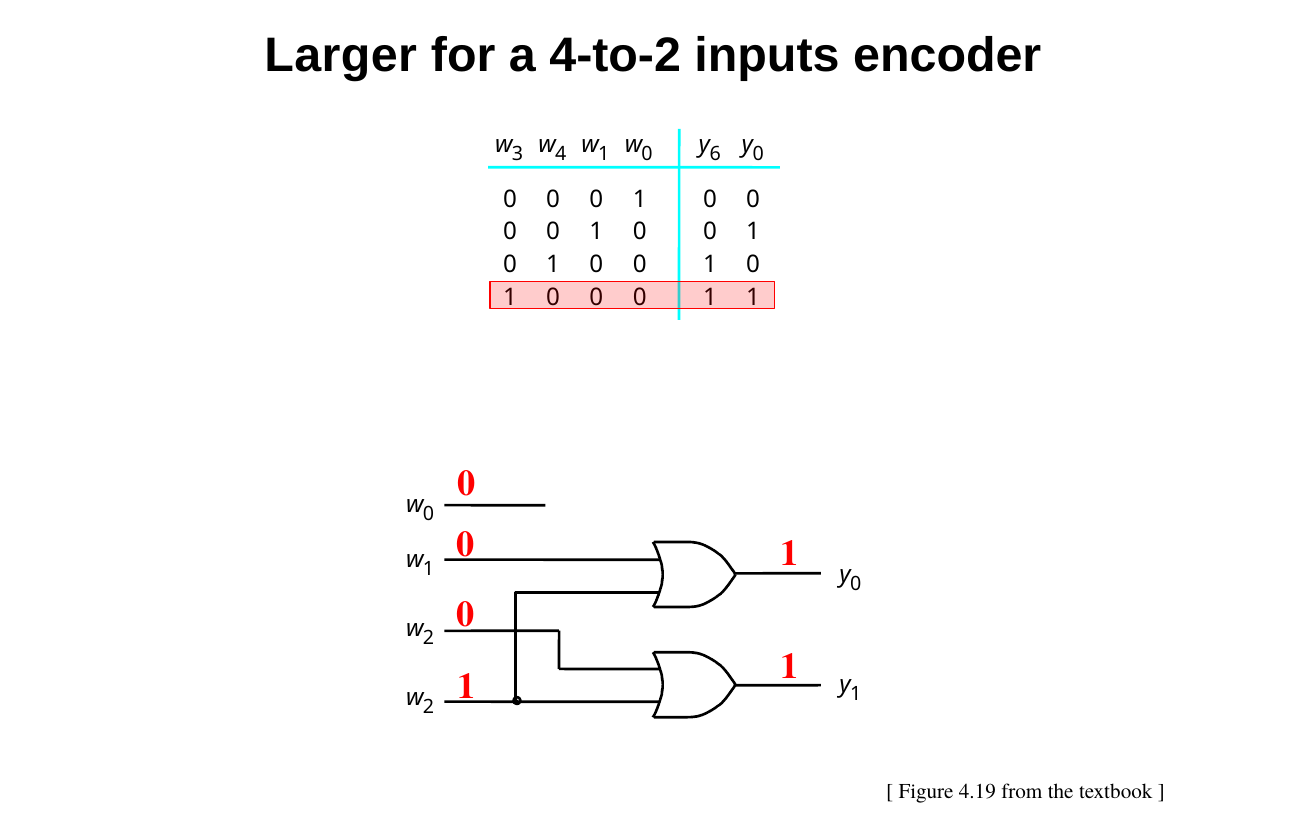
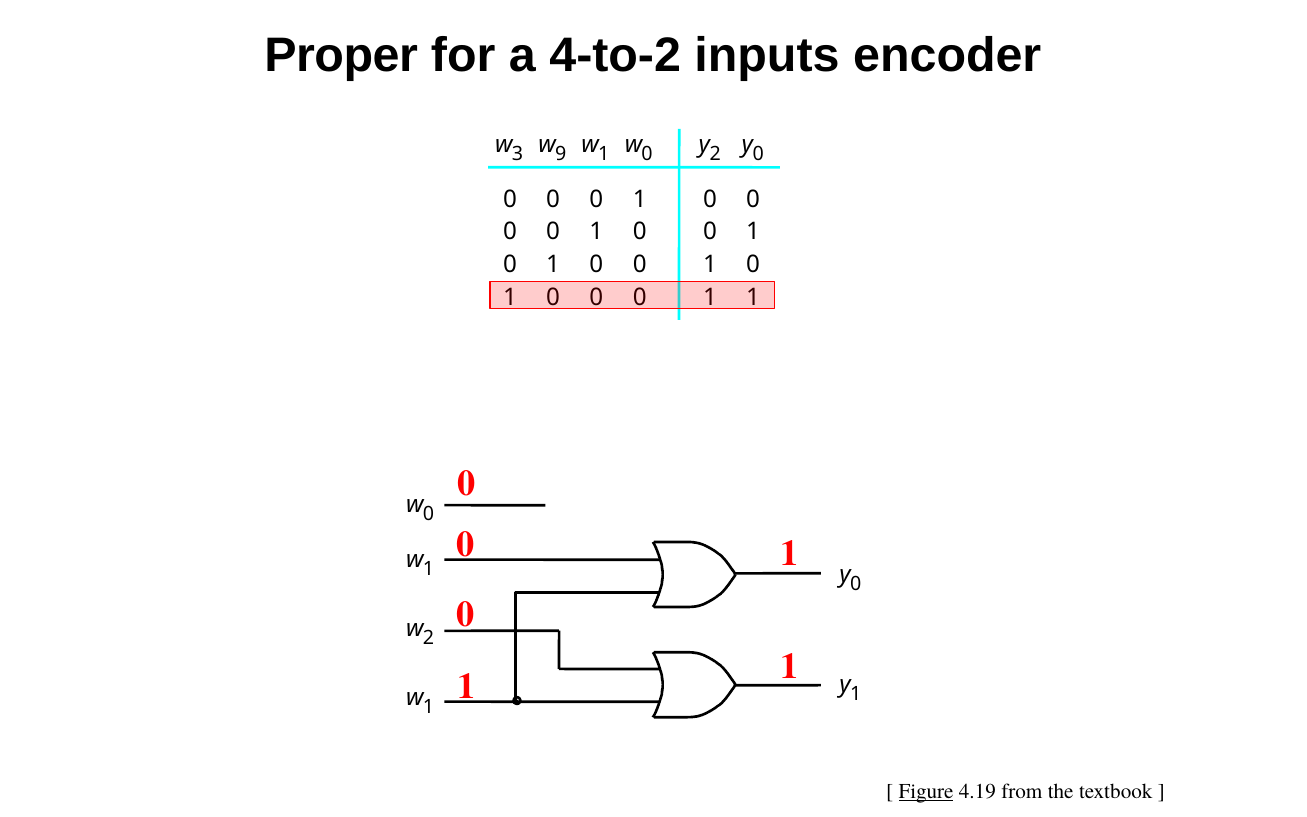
Larger: Larger -> Proper (341, 56)
4: 4 -> 9 (561, 154)
y 6: 6 -> 2 (715, 154)
2: 2 -> 1 (429, 707)
Figure underline: none -> present (926, 791)
